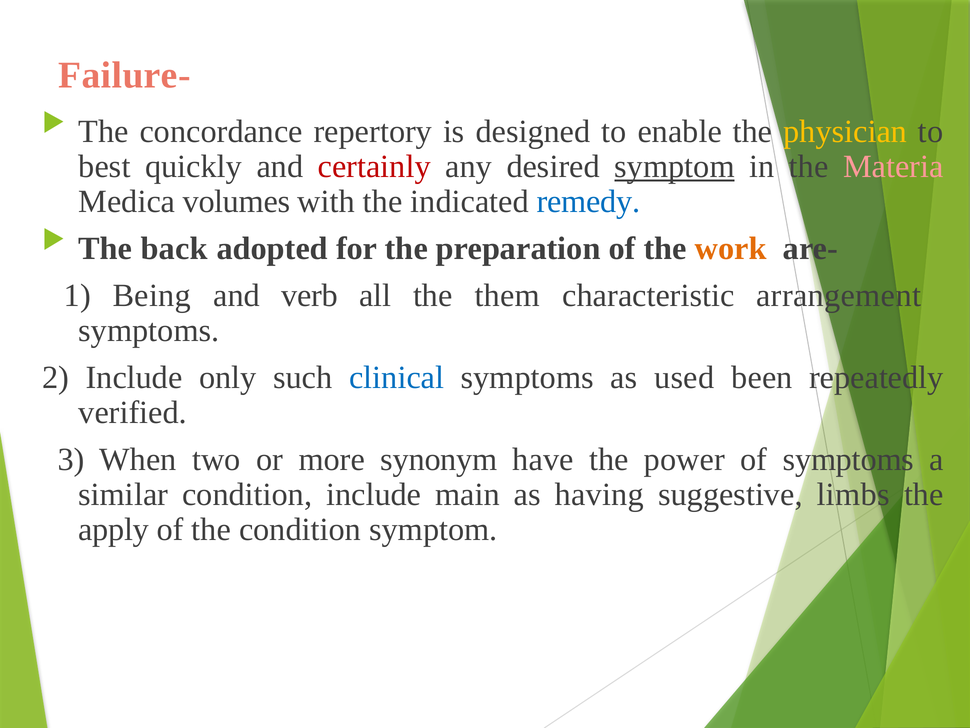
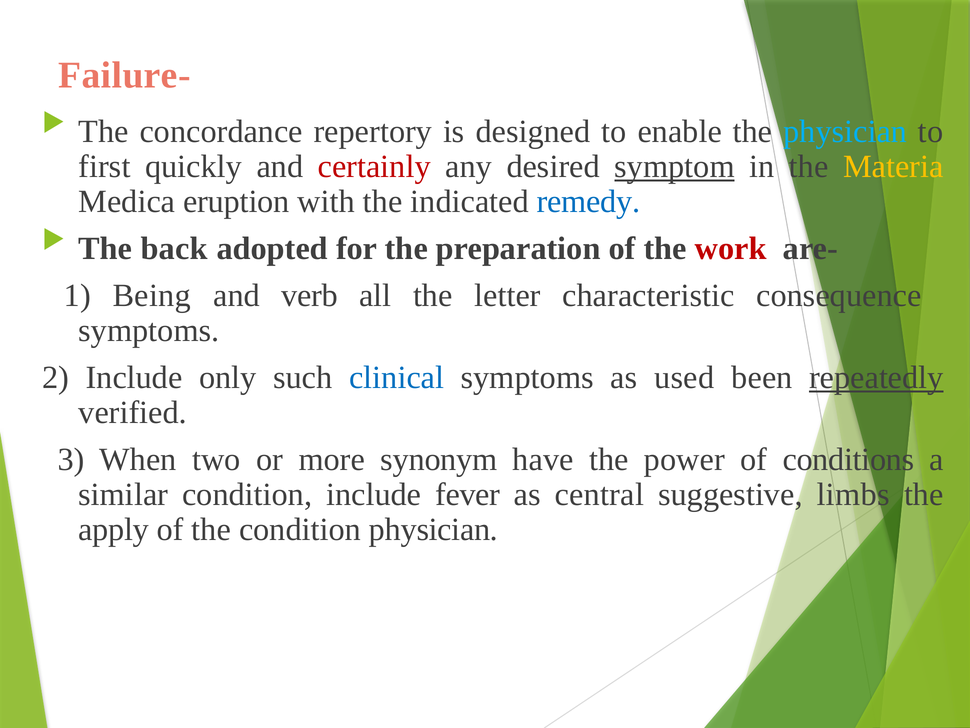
physician colour: yellow -> light blue (845, 132)
best: best -> first (104, 167)
Materia colour: pink -> yellow (893, 167)
volumes: volumes -> eruption (236, 201)
work colour: orange -> red (731, 248)
them: them -> letter (507, 295)
arrangement: arrangement -> consequence (839, 295)
repeatedly underline: none -> present (876, 377)
of symptoms: symptoms -> conditions (848, 459)
main: main -> fever (468, 494)
having: having -> central (599, 494)
condition symptom: symptom -> physician (433, 529)
